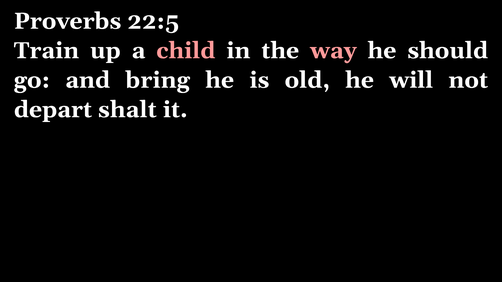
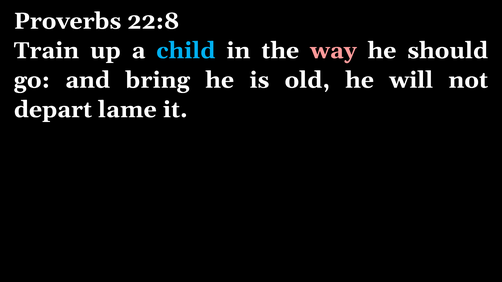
22:5: 22:5 -> 22:8 (153, 21)
child colour: pink -> light blue (186, 51)
shalt: shalt -> lame (127, 110)
